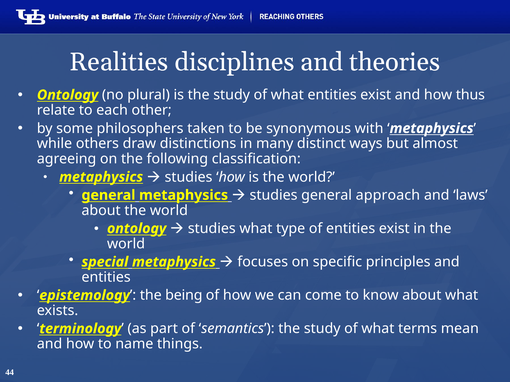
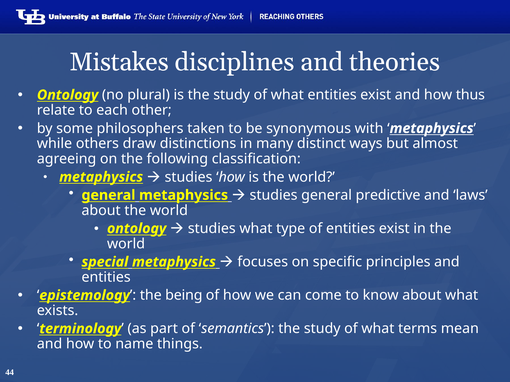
Realities: Realities -> Mistakes (119, 62)
approach: approach -> predictive (388, 195)
